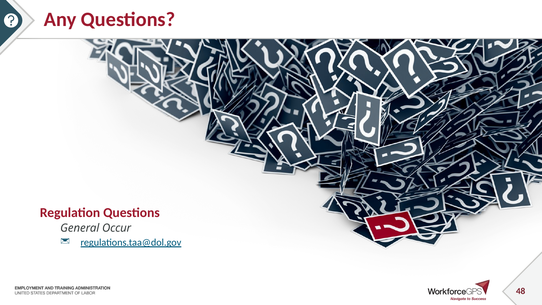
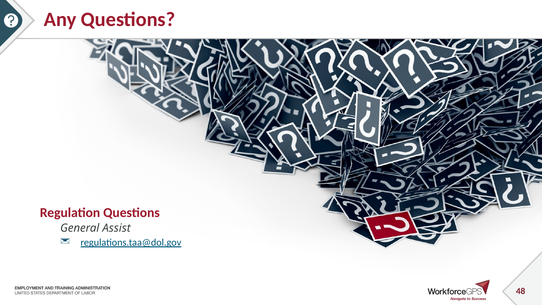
Occur: Occur -> Assist (117, 228)
